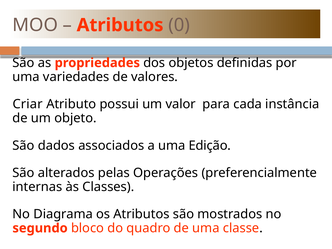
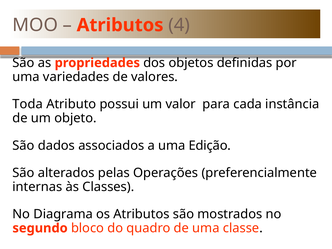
0: 0 -> 4 (179, 25)
Criar: Criar -> Toda (28, 104)
